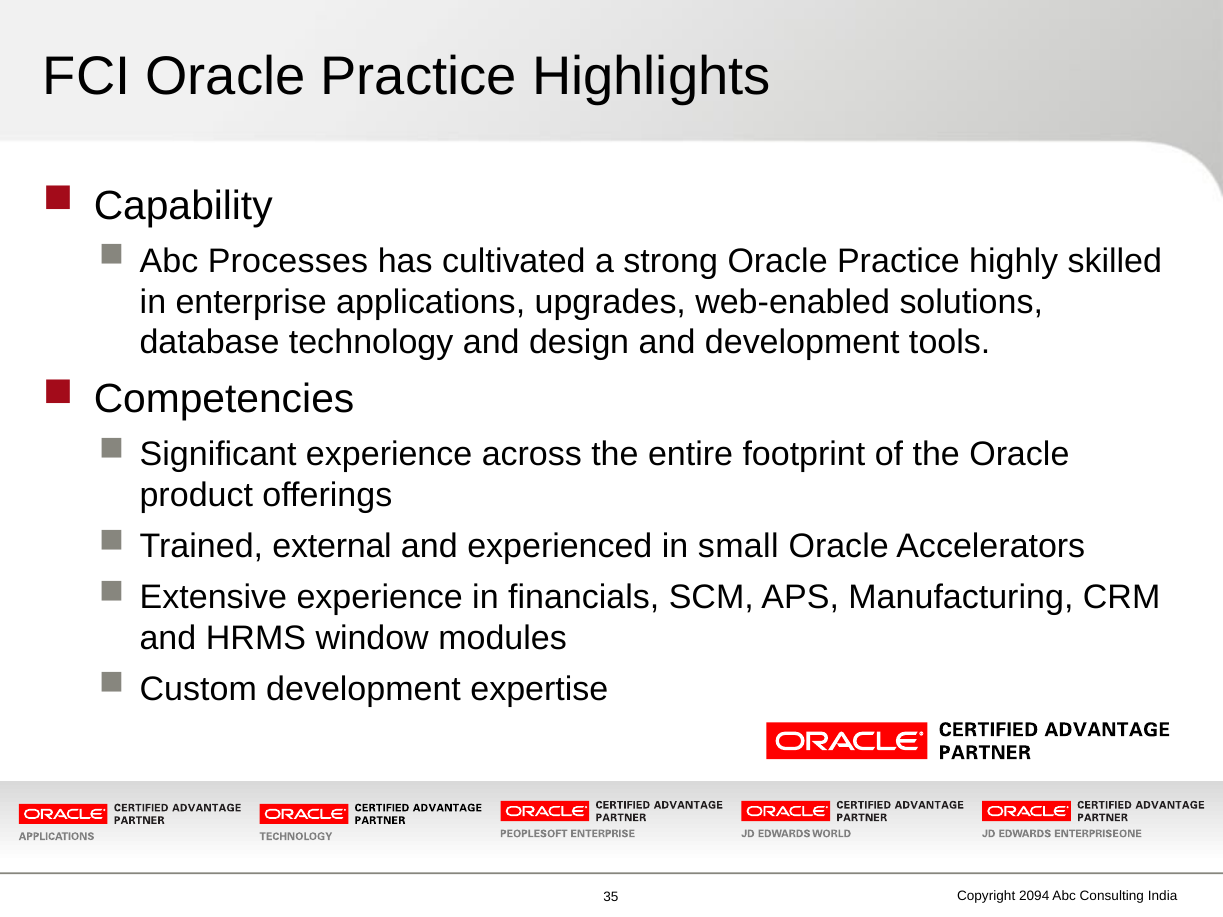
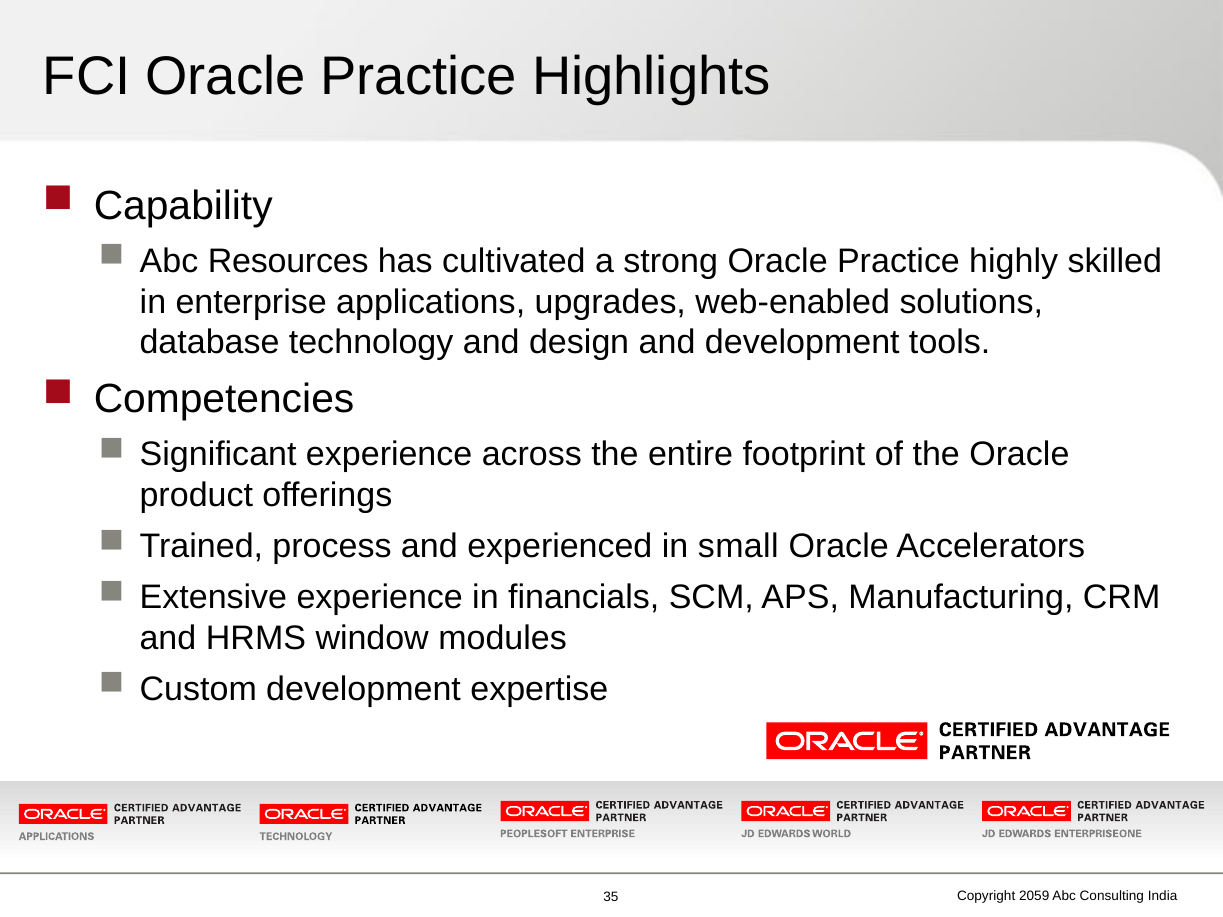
Processes: Processes -> Resources (288, 261)
external: external -> process (332, 547)
2094: 2094 -> 2059 (1034, 897)
